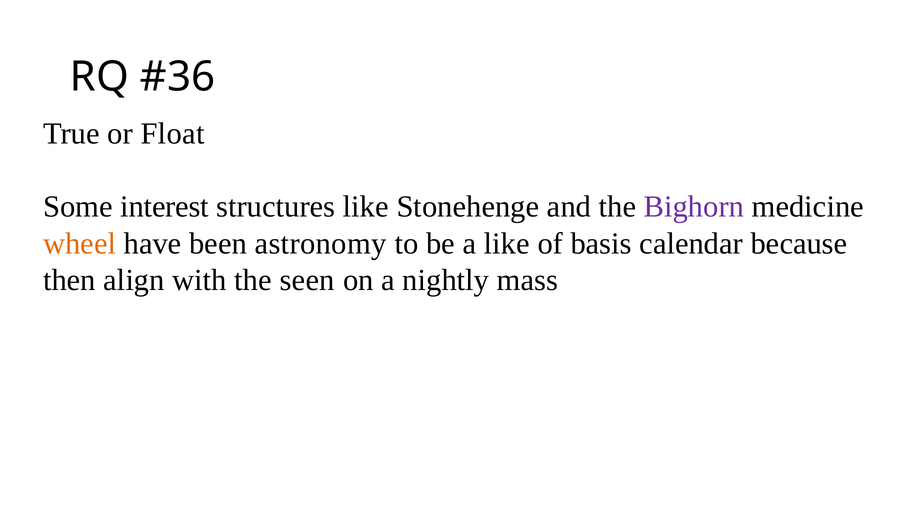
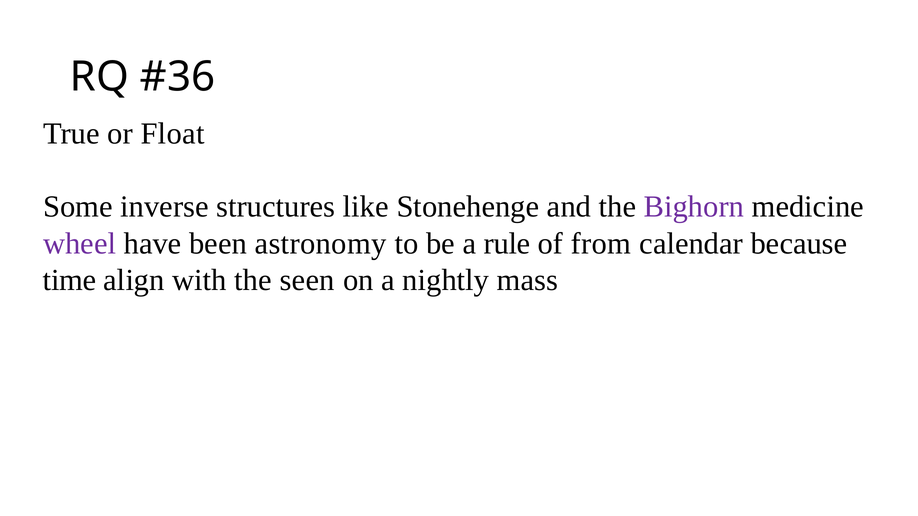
interest: interest -> inverse (165, 207)
wheel colour: orange -> purple (80, 244)
a like: like -> rule (507, 244)
basis: basis -> from (601, 244)
then: then -> time (70, 281)
